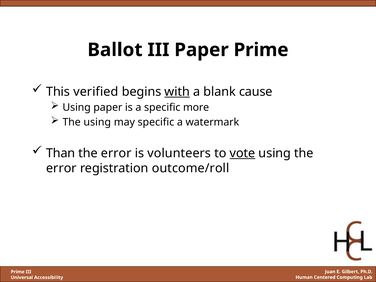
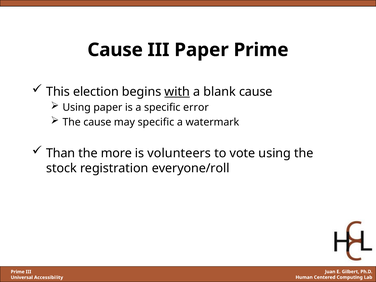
Ballot: Ballot -> Cause (115, 50)
verified: verified -> election (96, 92)
more: more -> error (196, 107)
The using: using -> cause (97, 122)
error: error -> more (116, 153)
vote underline: present -> none (242, 153)
error: error -> stock (61, 168)
outcome/roll: outcome/roll -> everyone/roll (191, 168)
